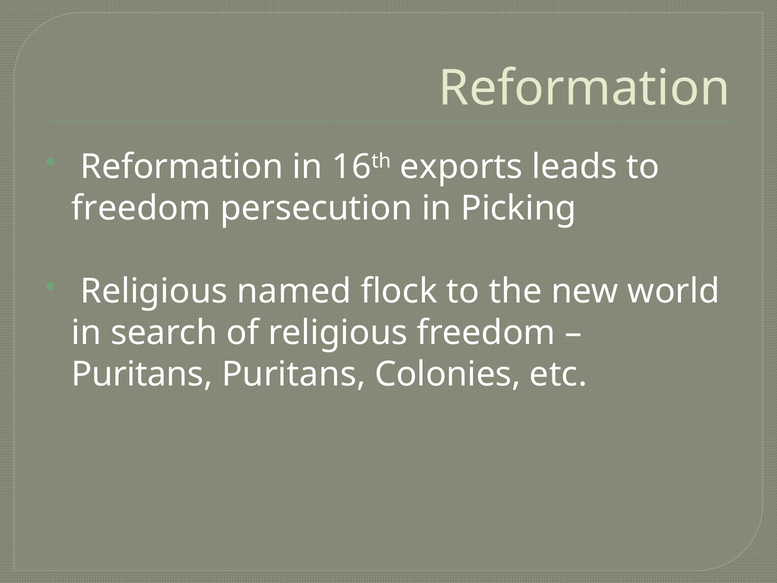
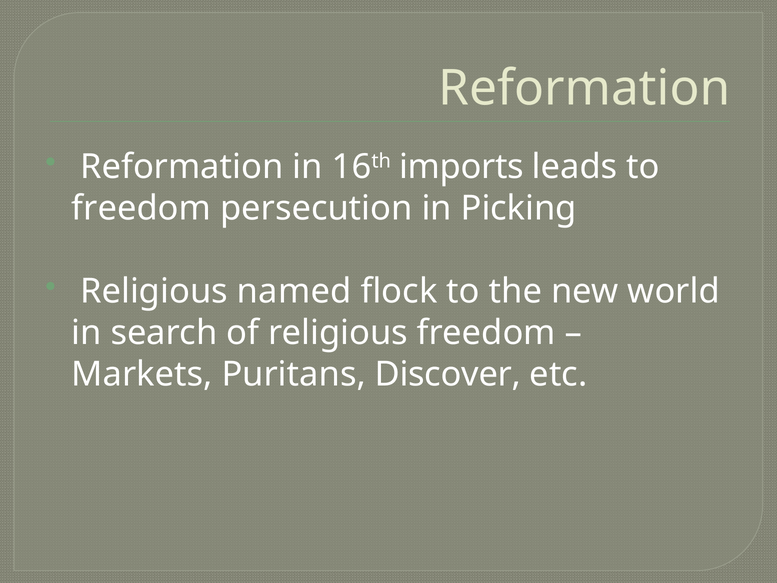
exports: exports -> imports (462, 167)
Puritans: Puritans -> Markets (142, 374)
Colonies: Colonies -> Discover (448, 374)
